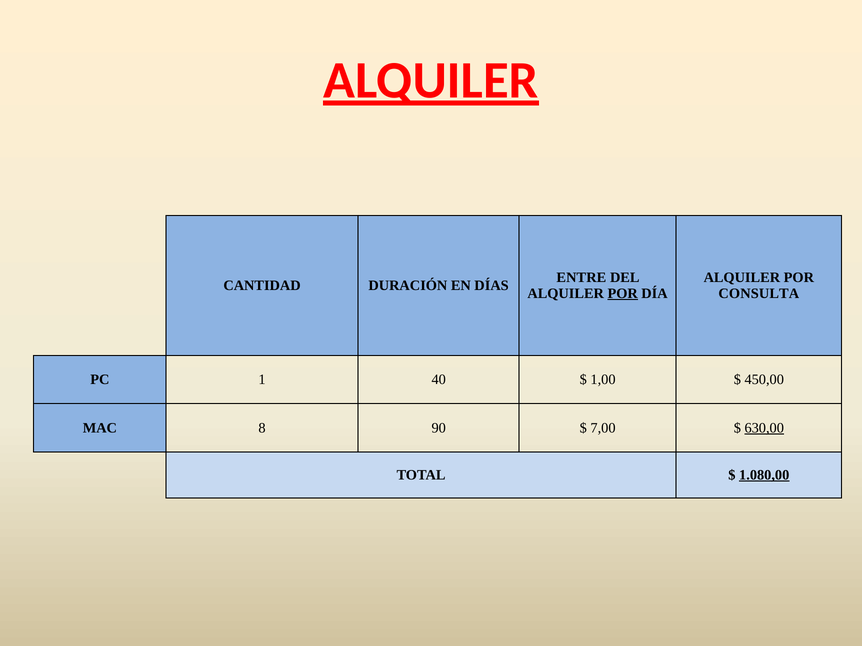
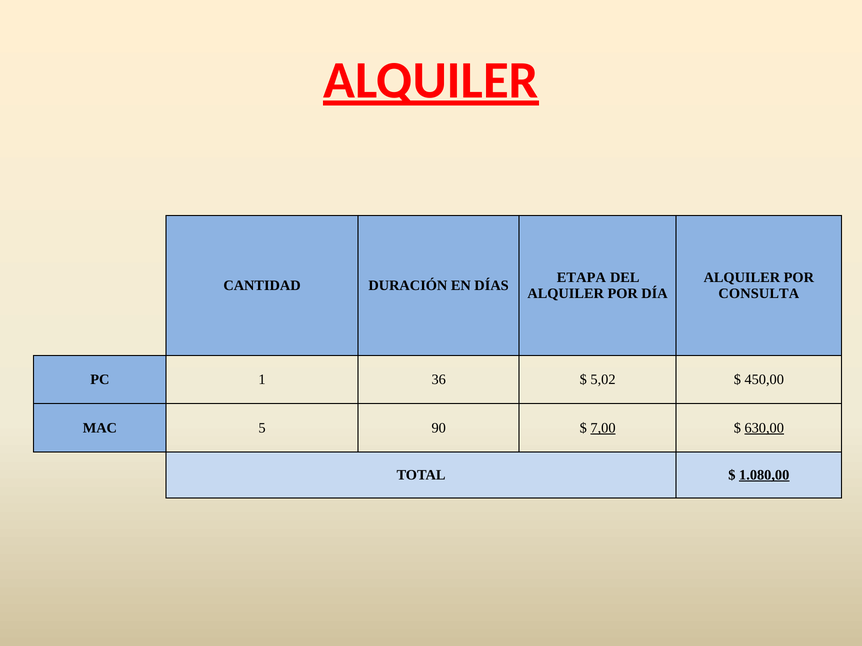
ENTRE: ENTRE -> ETAPA (581, 278)
POR underline: present -> none (623, 294)
40: 40 -> 36 (439, 380)
1,00: 1,00 -> 5,02 (603, 380)
8: 8 -> 5 (262, 428)
7,00 underline: none -> present (603, 428)
